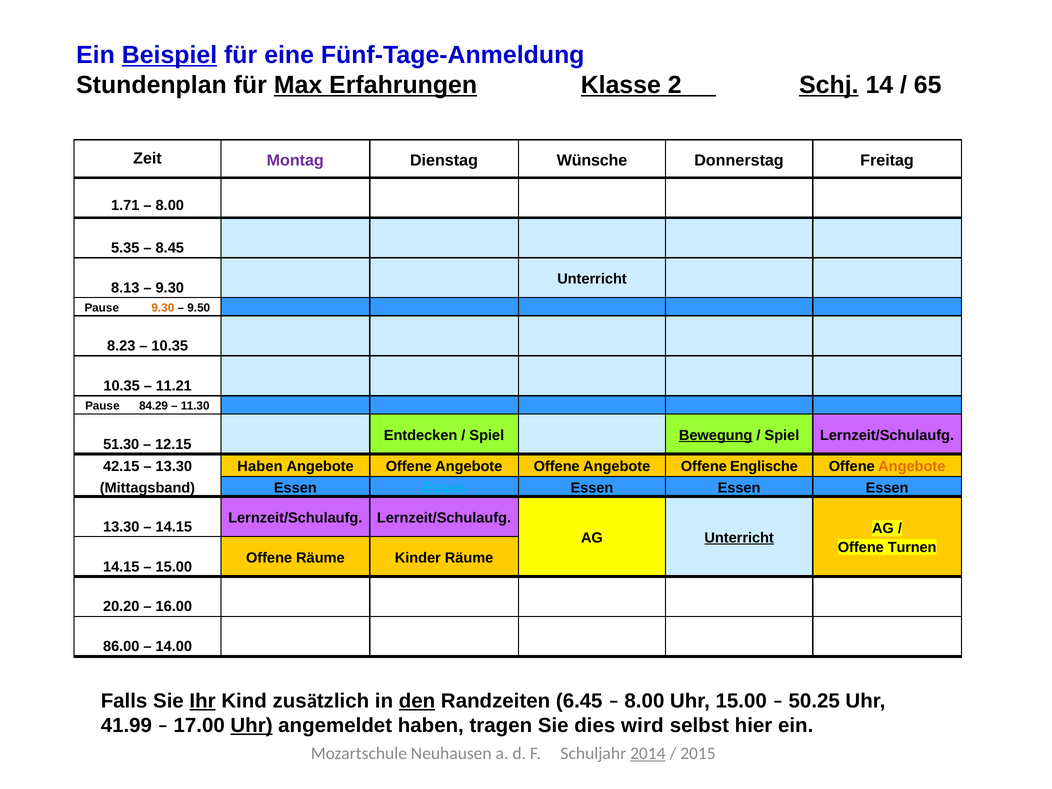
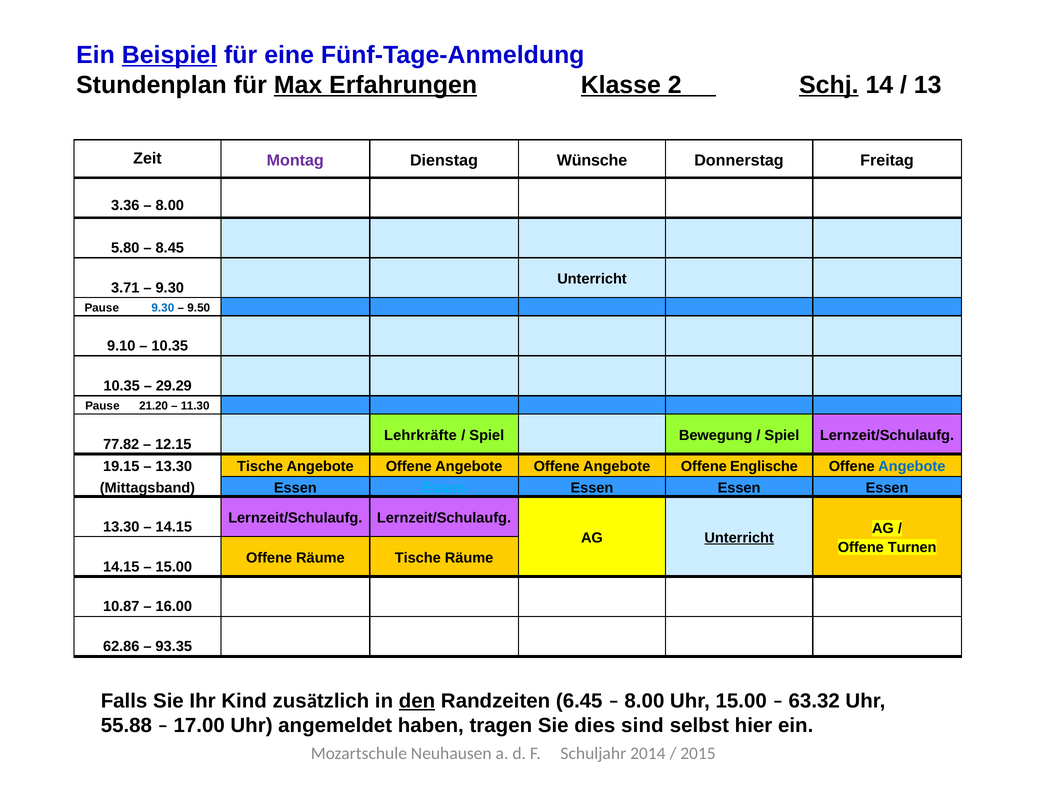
65: 65 -> 13 (928, 85)
1.71: 1.71 -> 3.36 (125, 205)
5.35: 5.35 -> 5.80 (125, 248)
8.13: 8.13 -> 3.71 (125, 288)
9.30 colour: orange -> blue (163, 308)
8.23: 8.23 -> 9.10 (121, 346)
11.21: 11.21 -> 29.29 (174, 386)
84.29: 84.29 -> 21.20 (154, 406)
Entdecken: Entdecken -> Lehrkräfte (420, 435)
Bewegung underline: present -> none (716, 435)
51.30: 51.30 -> 77.82 (121, 444)
42.15: 42.15 -> 19.15 (121, 467)
13.30 Haben: Haben -> Tische (260, 467)
Angebote colour: orange -> blue (912, 467)
Räume Kinder: Kinder -> Tische (418, 558)
20.20: 20.20 -> 10.87 (121, 607)
86.00: 86.00 -> 62.86 (121, 647)
14.00: 14.00 -> 93.35 (174, 647)
Ihr underline: present -> none (203, 701)
50.25: 50.25 -> 63.32 (814, 701)
41.99: 41.99 -> 55.88 (126, 726)
Uhr underline: present -> none (252, 726)
wird: wird -> sind (642, 726)
2014 underline: present -> none (648, 753)
